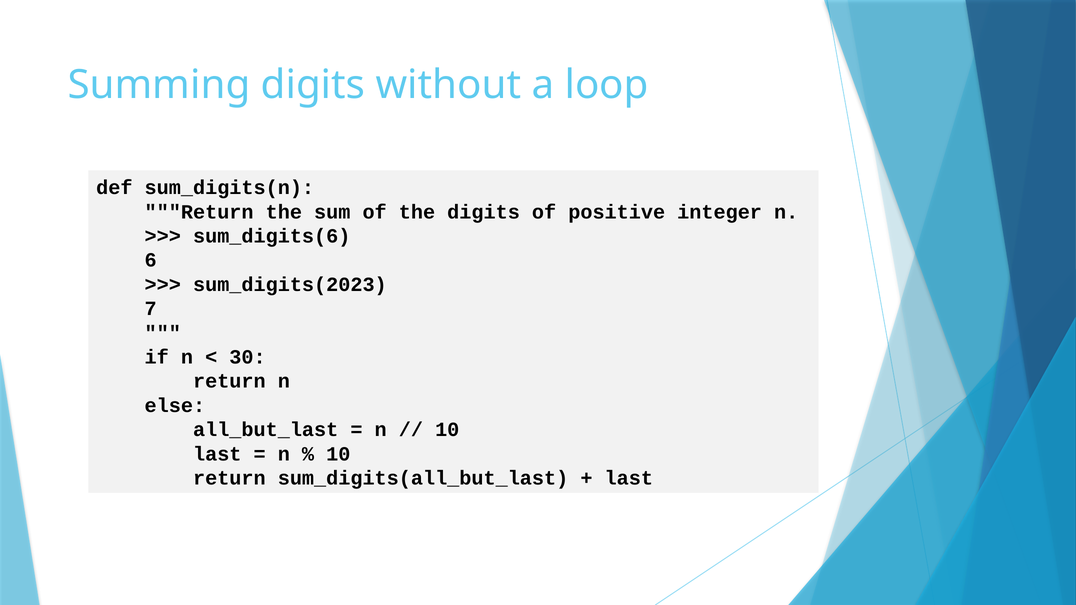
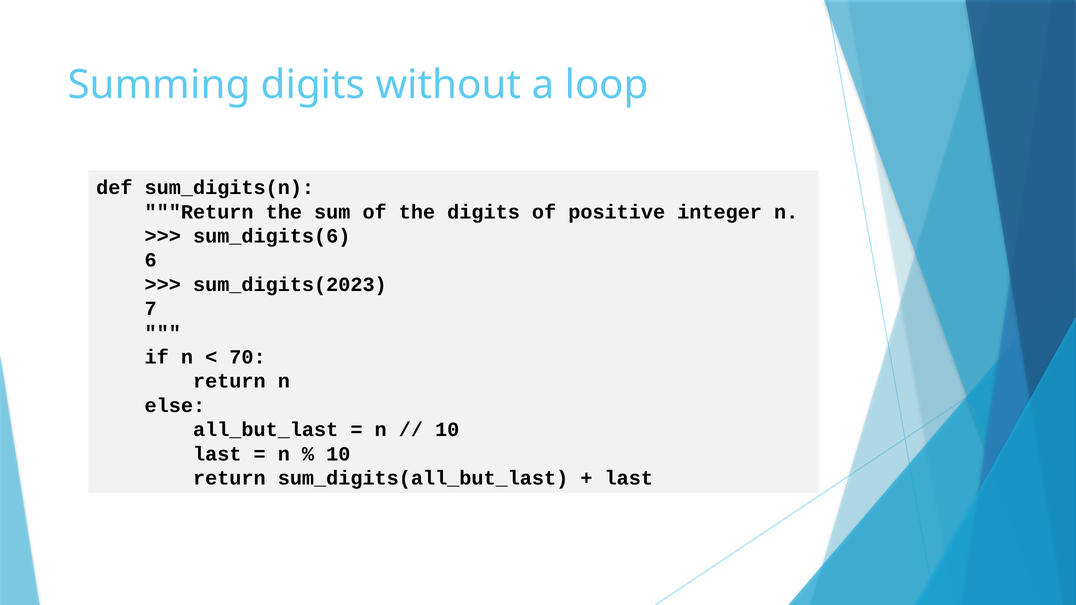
30: 30 -> 70 (248, 357)
